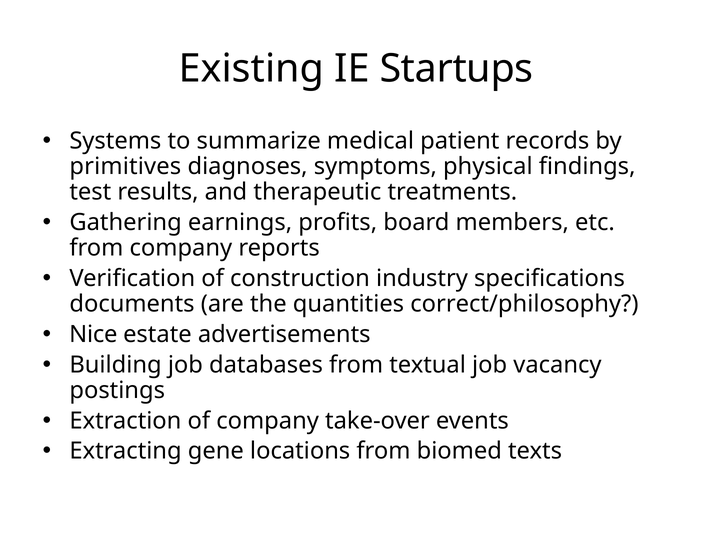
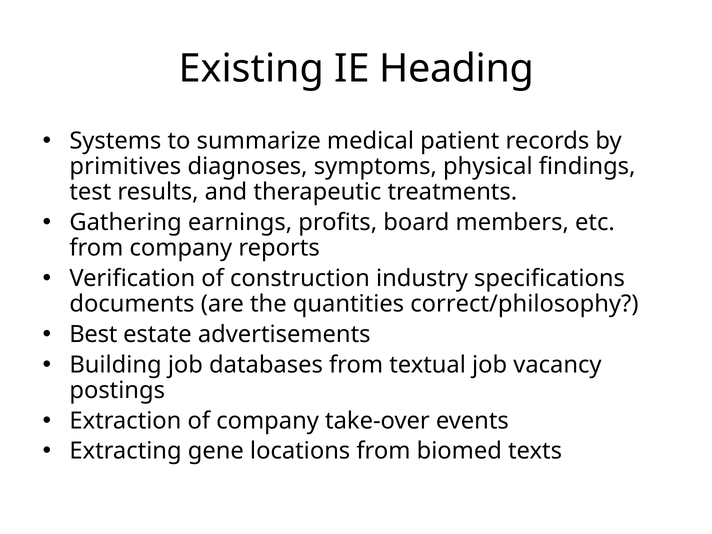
Startups: Startups -> Heading (457, 69)
Nice: Nice -> Best (93, 334)
